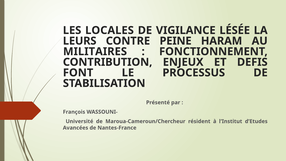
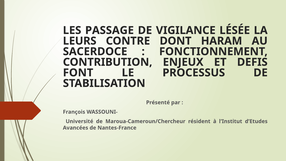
LOCALES: LOCALES -> PASSAGE (110, 30)
PEINE: PEINE -> DONT (176, 41)
MILITAIRES: MILITAIRES -> SACERDOCE (95, 51)
